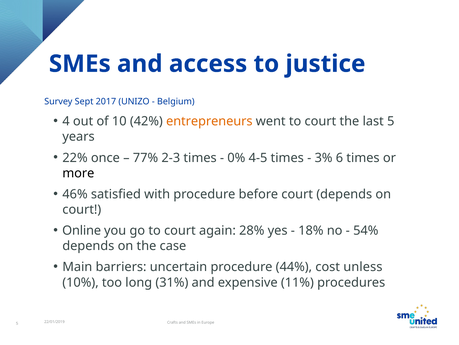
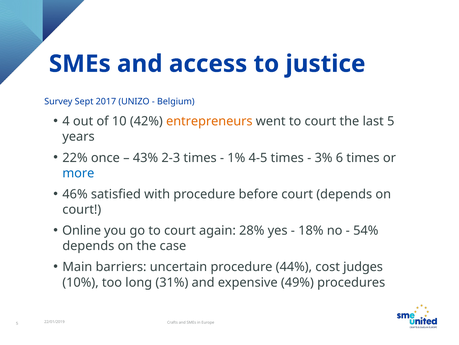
77%: 77% -> 43% (146, 157)
0%: 0% -> 1% (236, 157)
more colour: black -> blue (78, 173)
unless: unless -> judges (363, 267)
11%: 11% -> 49% (297, 282)
